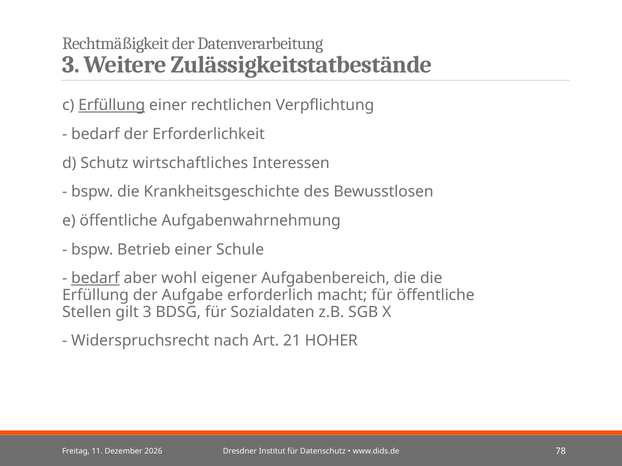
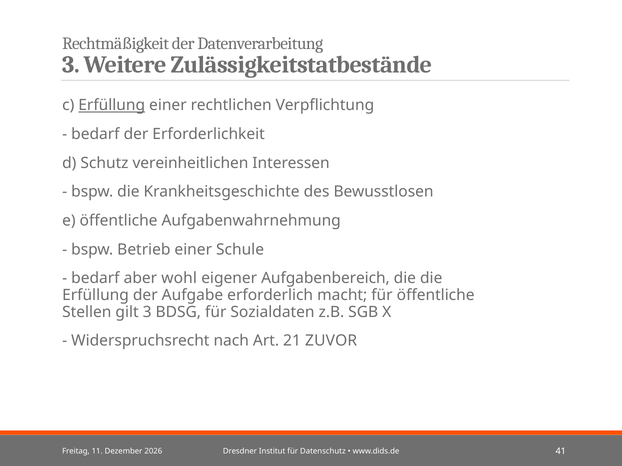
wirtschaftliches: wirtschaftliches -> vereinheitlichen (190, 163)
bedarf underline: present -> none (95, 279)
HOHER: HOHER -> ZUVOR (331, 341)
78: 78 -> 41 (561, 452)
